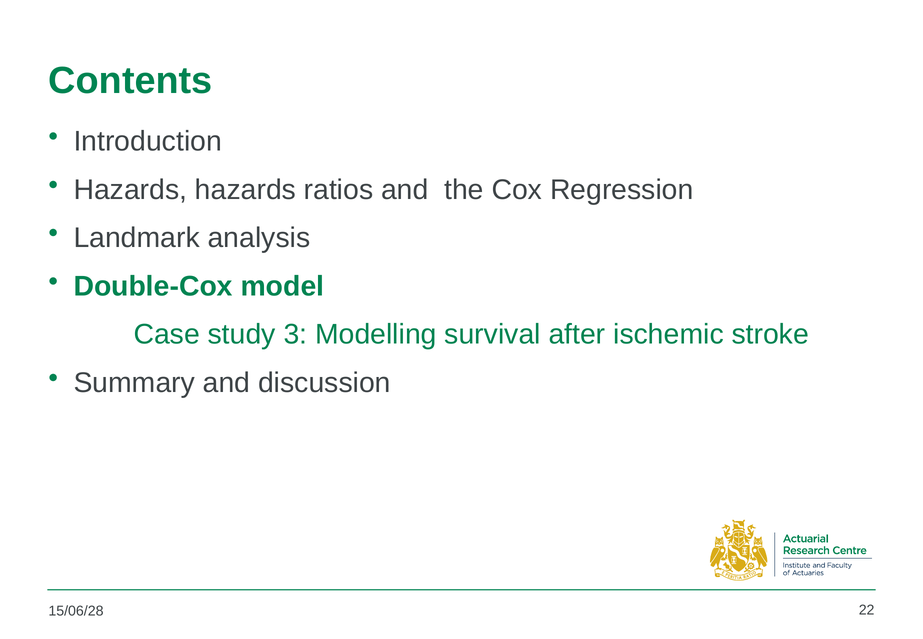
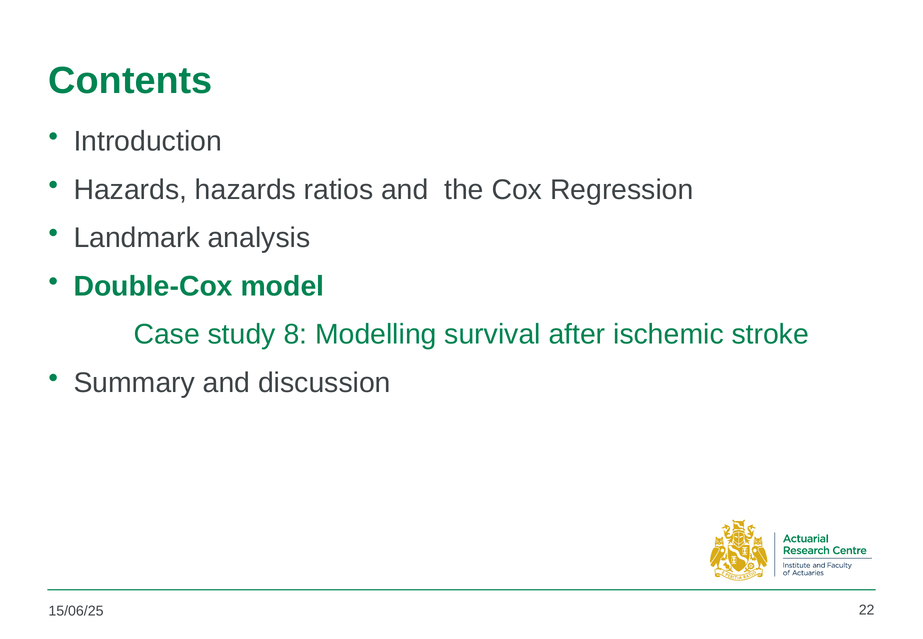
3: 3 -> 8 (295, 335)
15/06/28: 15/06/28 -> 15/06/25 (76, 611)
